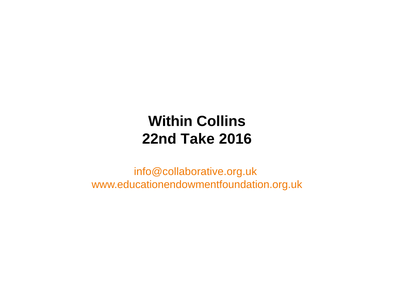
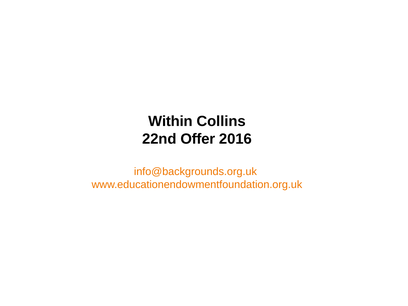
Take: Take -> Offer (198, 139)
info@collaborative.org.uk: info@collaborative.org.uk -> info@backgrounds.org.uk (195, 172)
